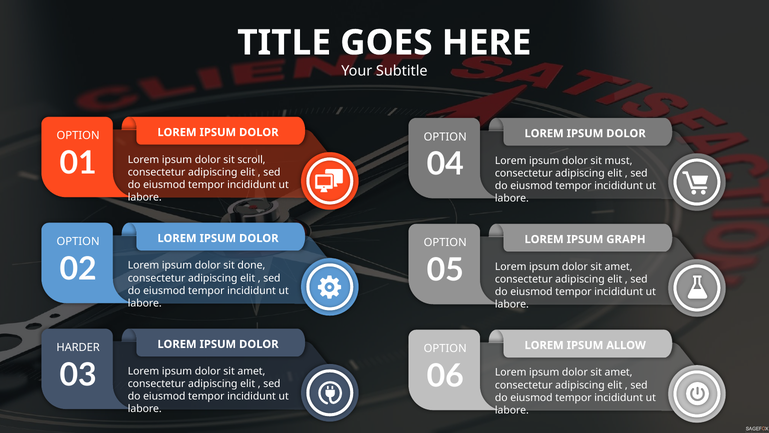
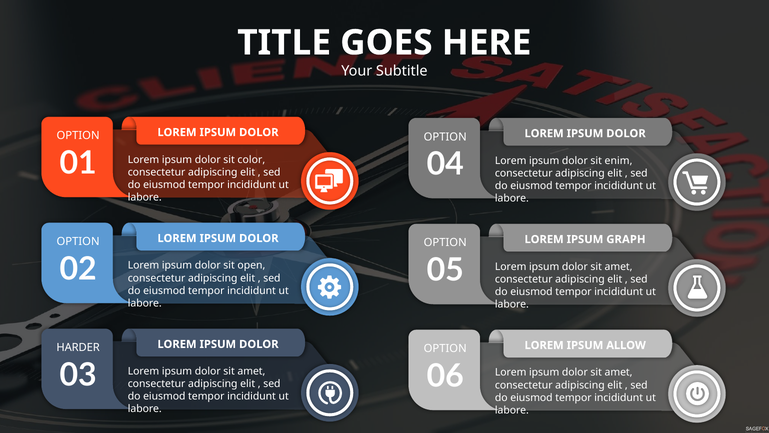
scroll: scroll -> color (251, 159)
must: must -> enim (619, 161)
done: done -> open (251, 265)
